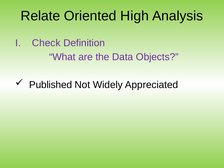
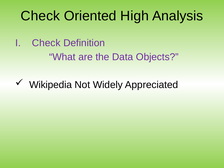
Relate: Relate -> Check (40, 16)
Published: Published -> Wikipedia (51, 85)
